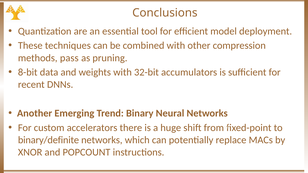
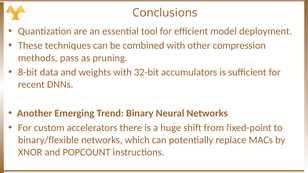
binary/definite: binary/definite -> binary/flexible (48, 140)
